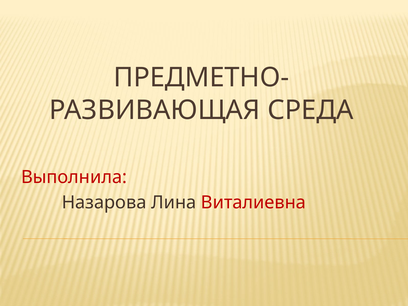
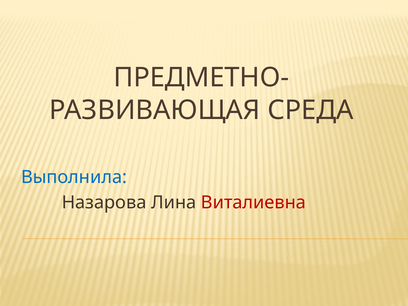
Выполнила colour: red -> blue (74, 177)
